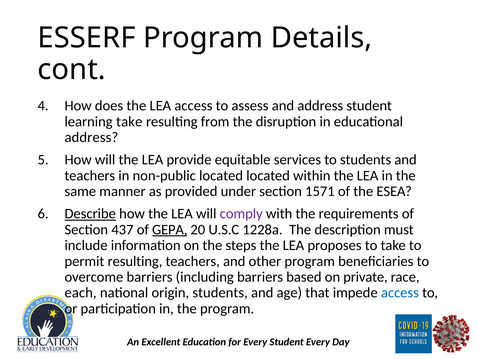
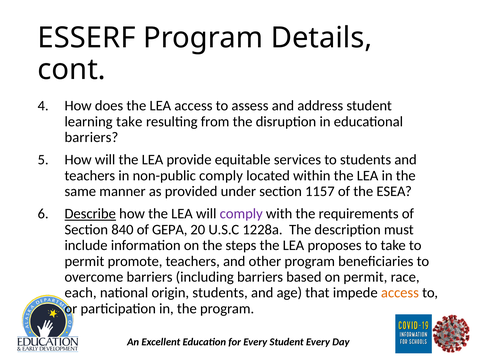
address: address -> barriers (91, 137)
non-public located: located -> comply (221, 175)
1571: 1571 -> 1157 (320, 191)
437: 437 -> 840 (122, 229)
GEPA underline: present -> none (170, 229)
permit resulting: resulting -> promote (135, 261)
on private: private -> permit (365, 277)
access colour: blue -> orange (400, 292)
